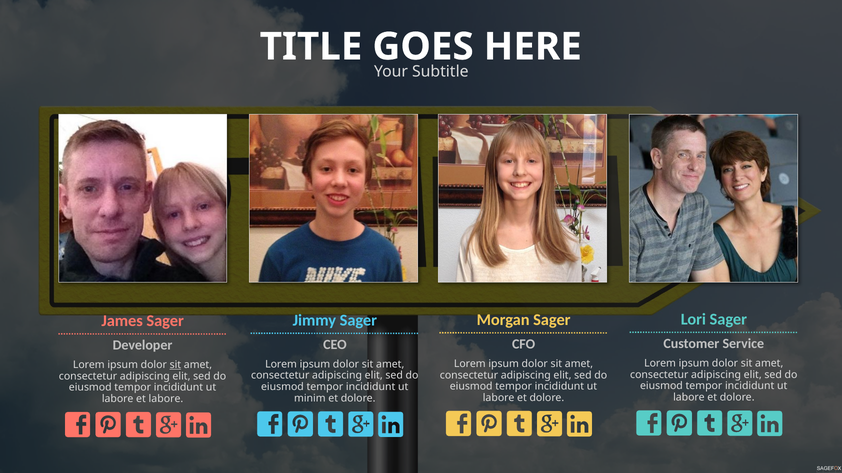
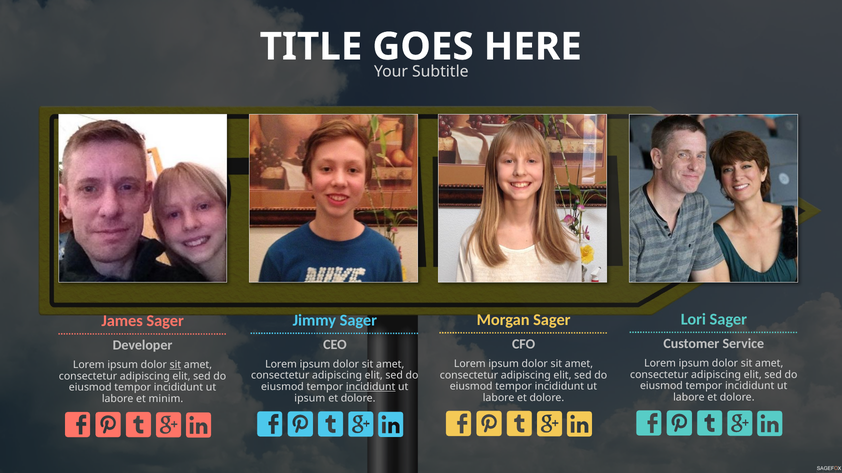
incididunt underline: none -> present (371, 387)
minim: minim -> ipsum (310, 399)
et labore: labore -> minim (166, 399)
